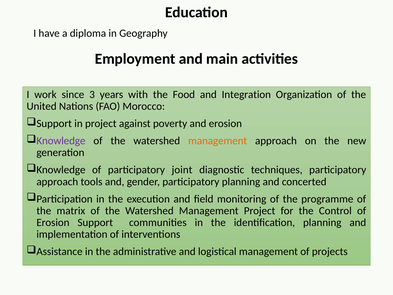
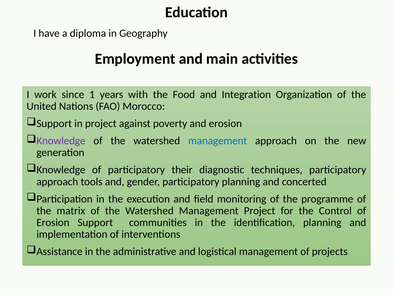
3: 3 -> 1 (92, 94)
management colour: orange -> blue (218, 141)
joint: joint -> their (182, 170)
